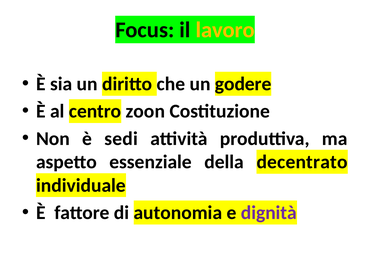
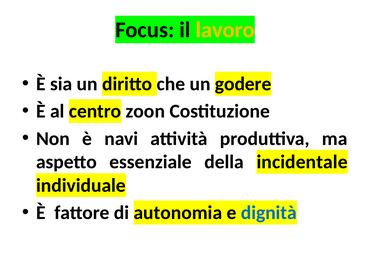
sedi: sedi -> navi (121, 139)
decentrato: decentrato -> incidentale (302, 162)
dignità colour: purple -> blue (269, 213)
